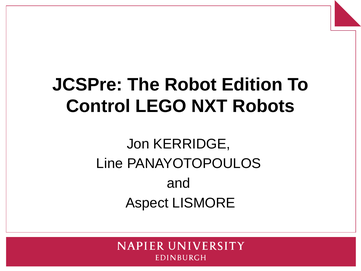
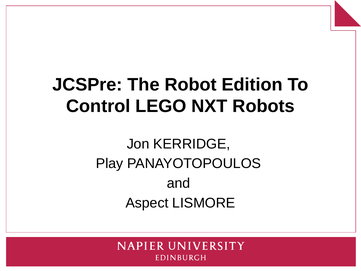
Line: Line -> Play (110, 163)
